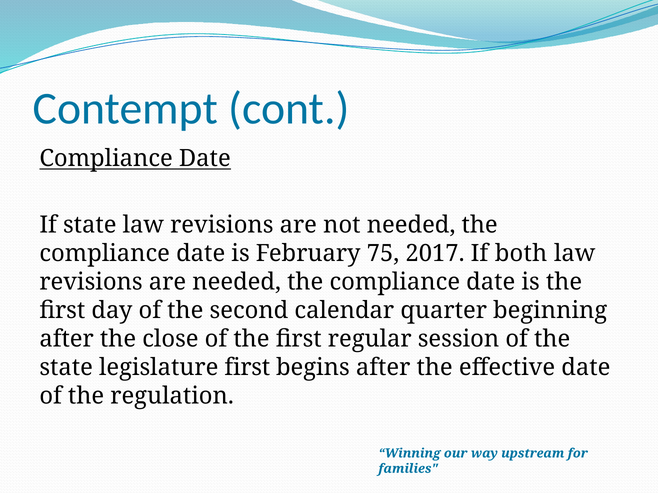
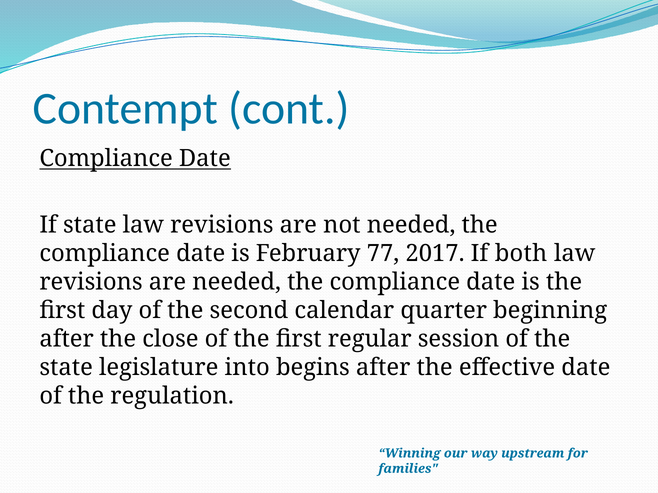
75: 75 -> 77 (383, 254)
legislature first: first -> into (247, 368)
